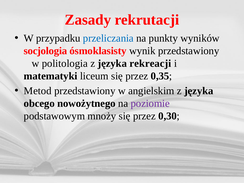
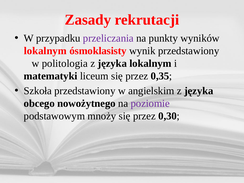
przeliczania colour: blue -> purple (108, 38)
socjologia: socjologia -> lokalnym (45, 51)
języka rekreacji: rekreacji -> lokalnym (150, 64)
Metod: Metod -> Szkoła (38, 91)
